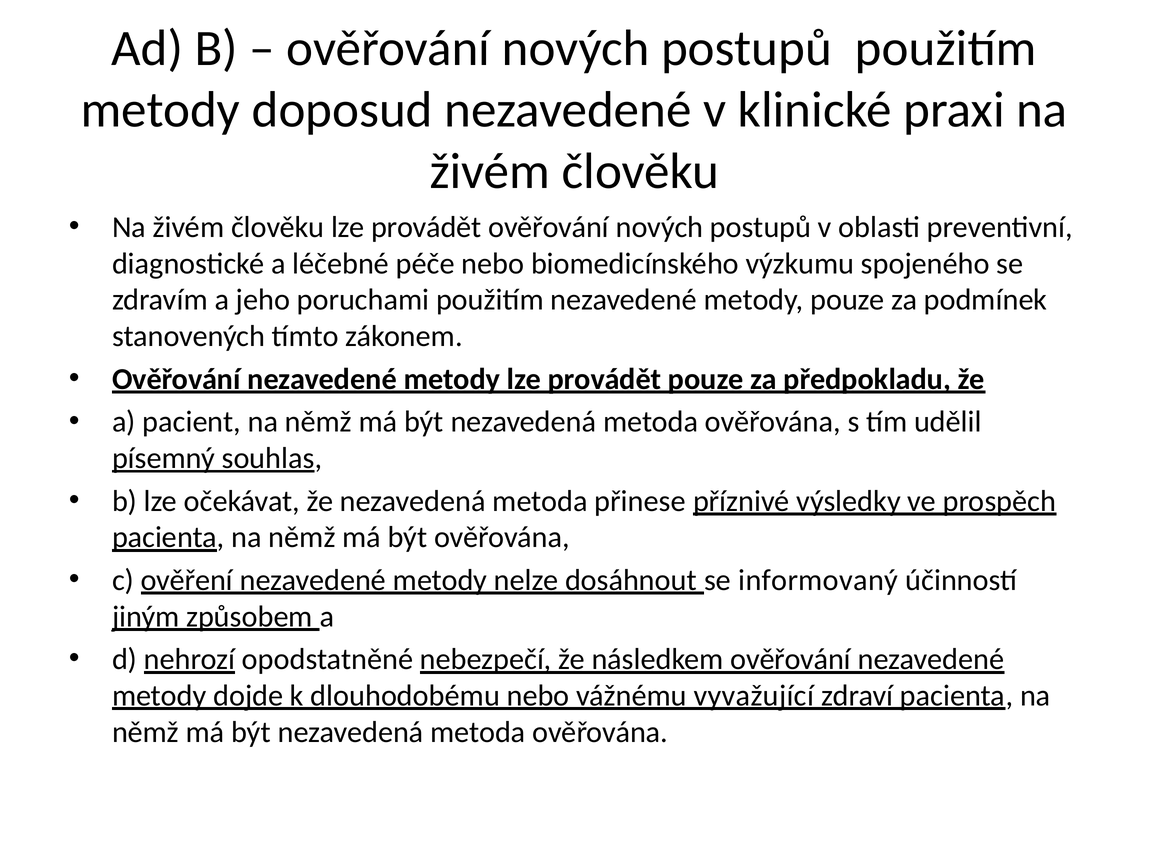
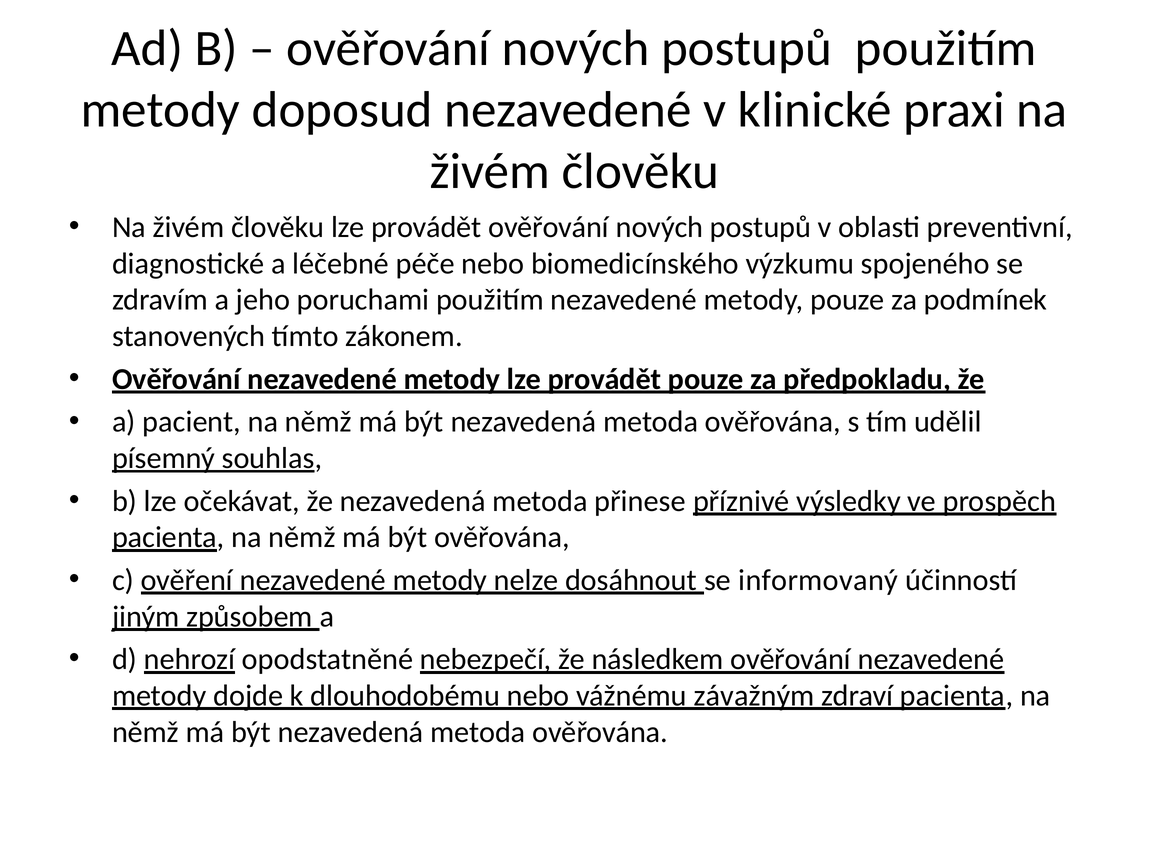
vyvažující: vyvažující -> závažným (754, 695)
